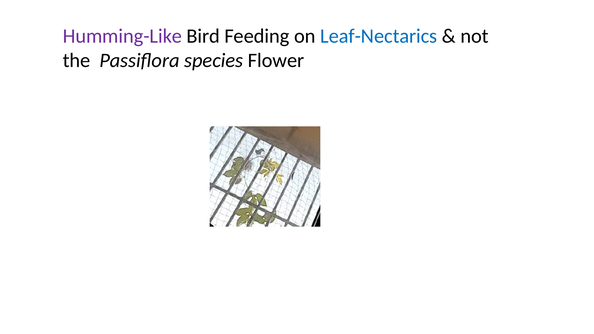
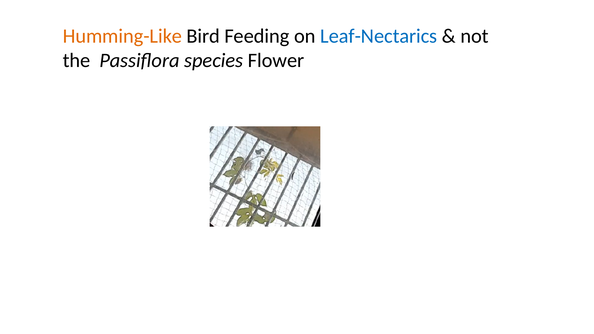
Humming-Like colour: purple -> orange (122, 36)
